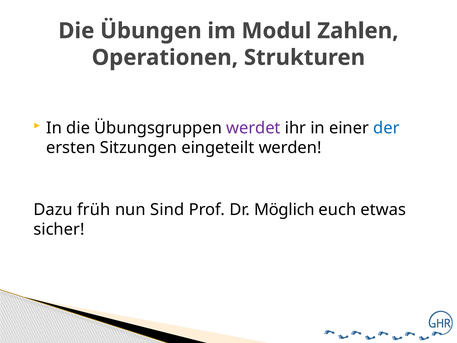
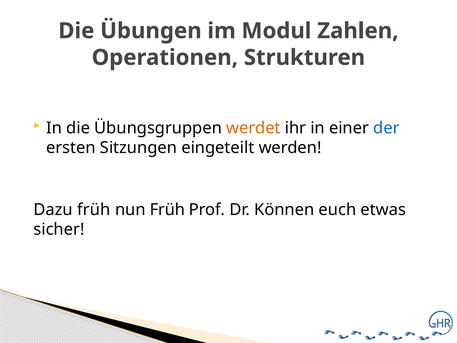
werdet colour: purple -> orange (253, 128)
nun Sind: Sind -> Früh (167, 210)
Möglich: Möglich -> Können (284, 210)
